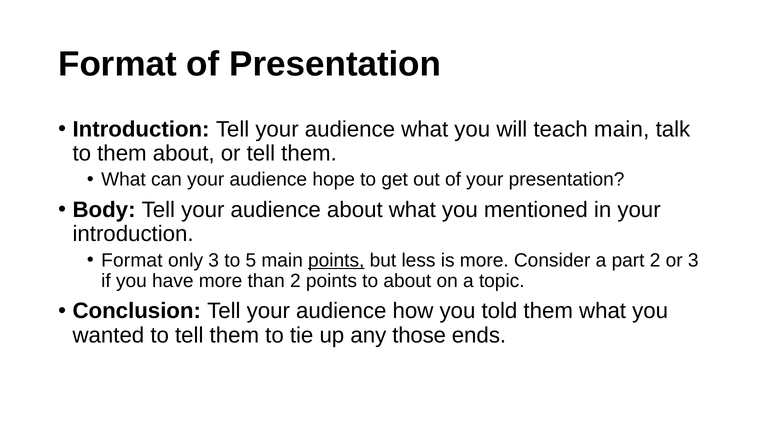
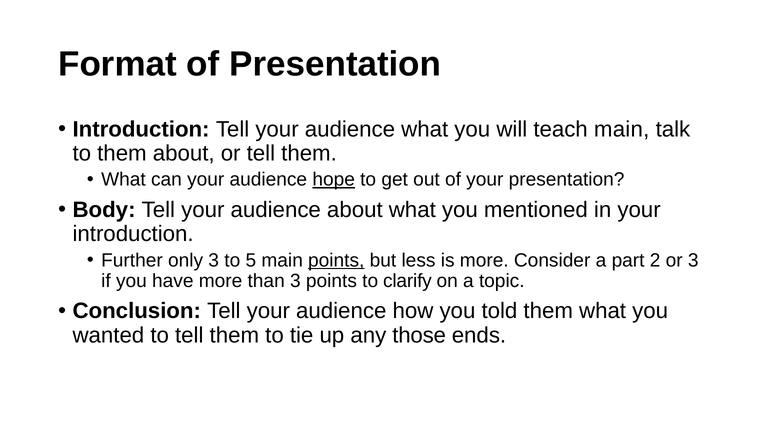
hope underline: none -> present (334, 179)
Format: Format -> Further (132, 260)
than 2: 2 -> 3 (295, 281)
to about: about -> clarify (407, 281)
